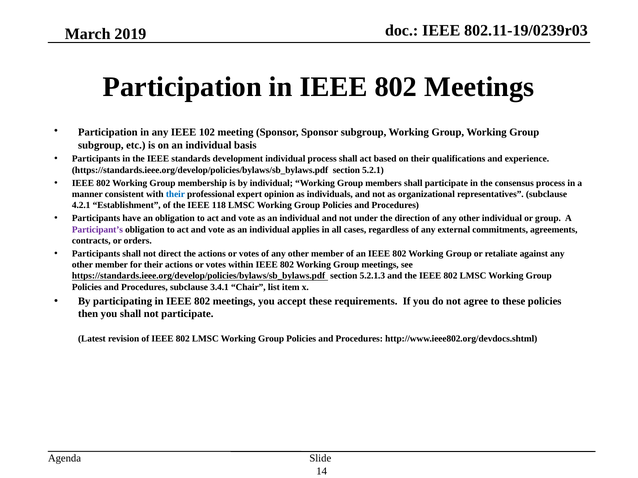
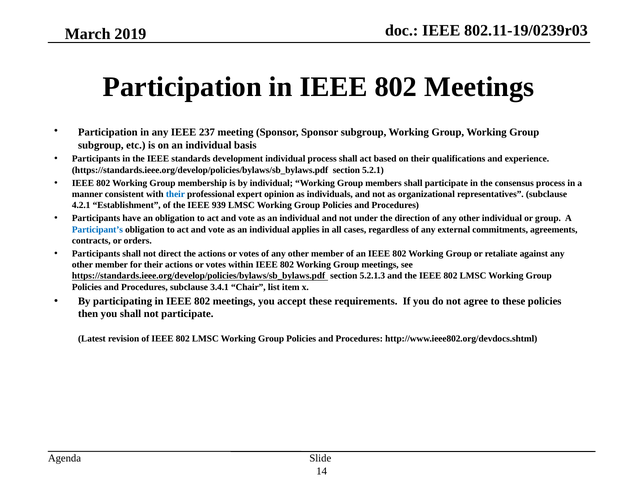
102: 102 -> 237 (207, 133)
118: 118 -> 939 (219, 206)
Participant’s colour: purple -> blue (97, 230)
